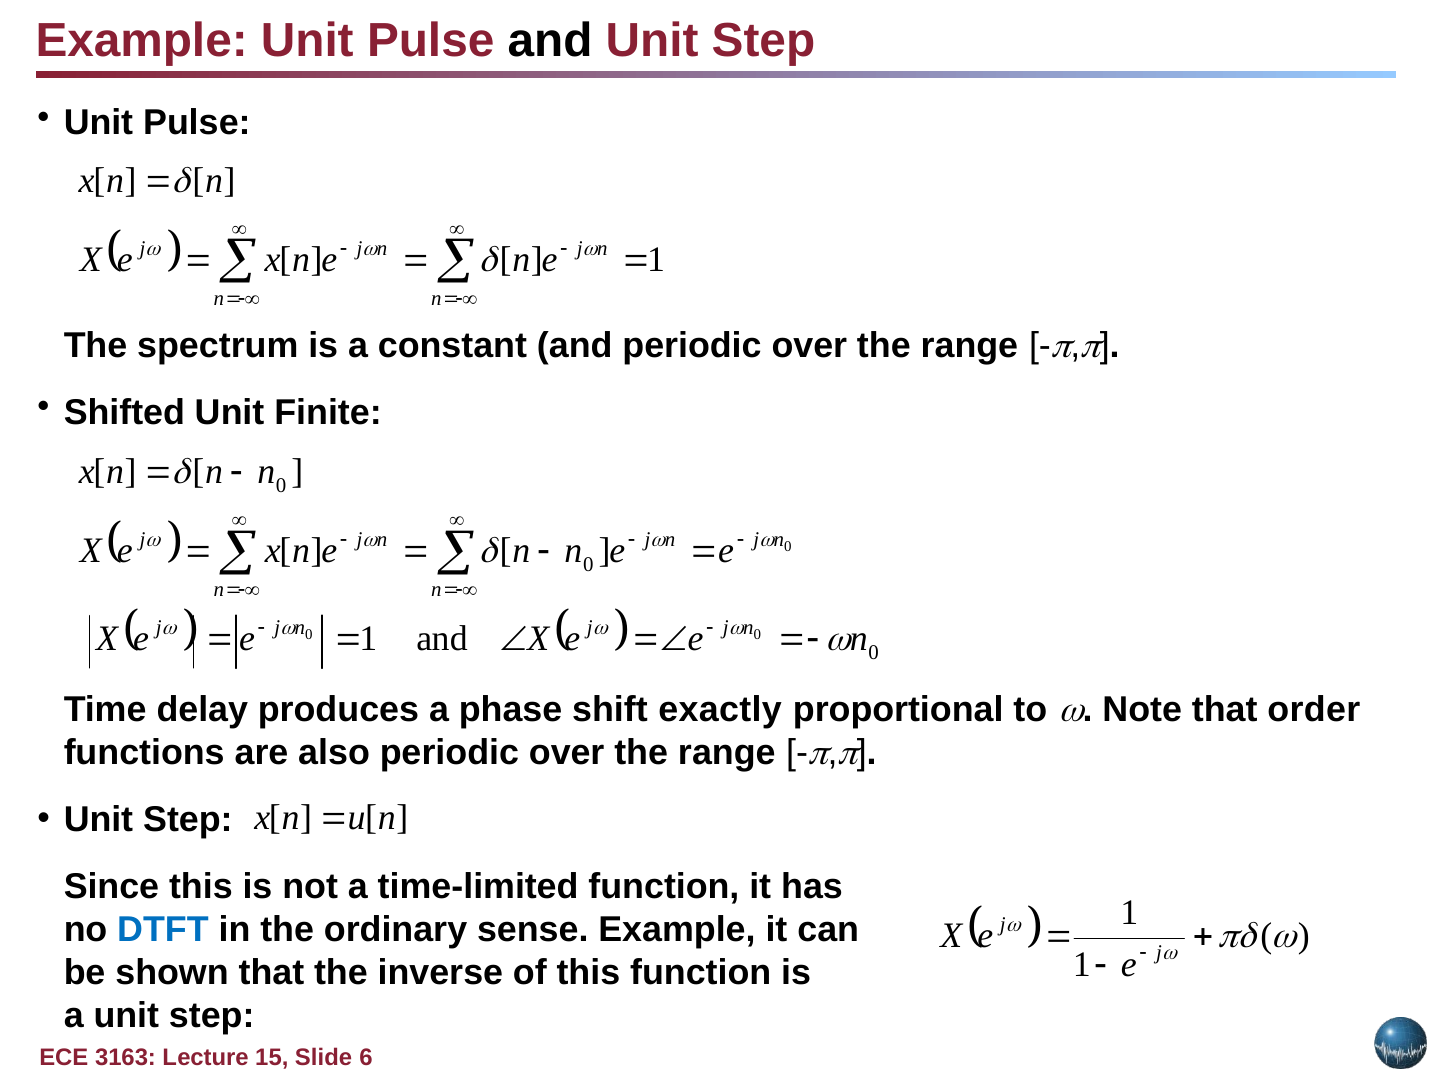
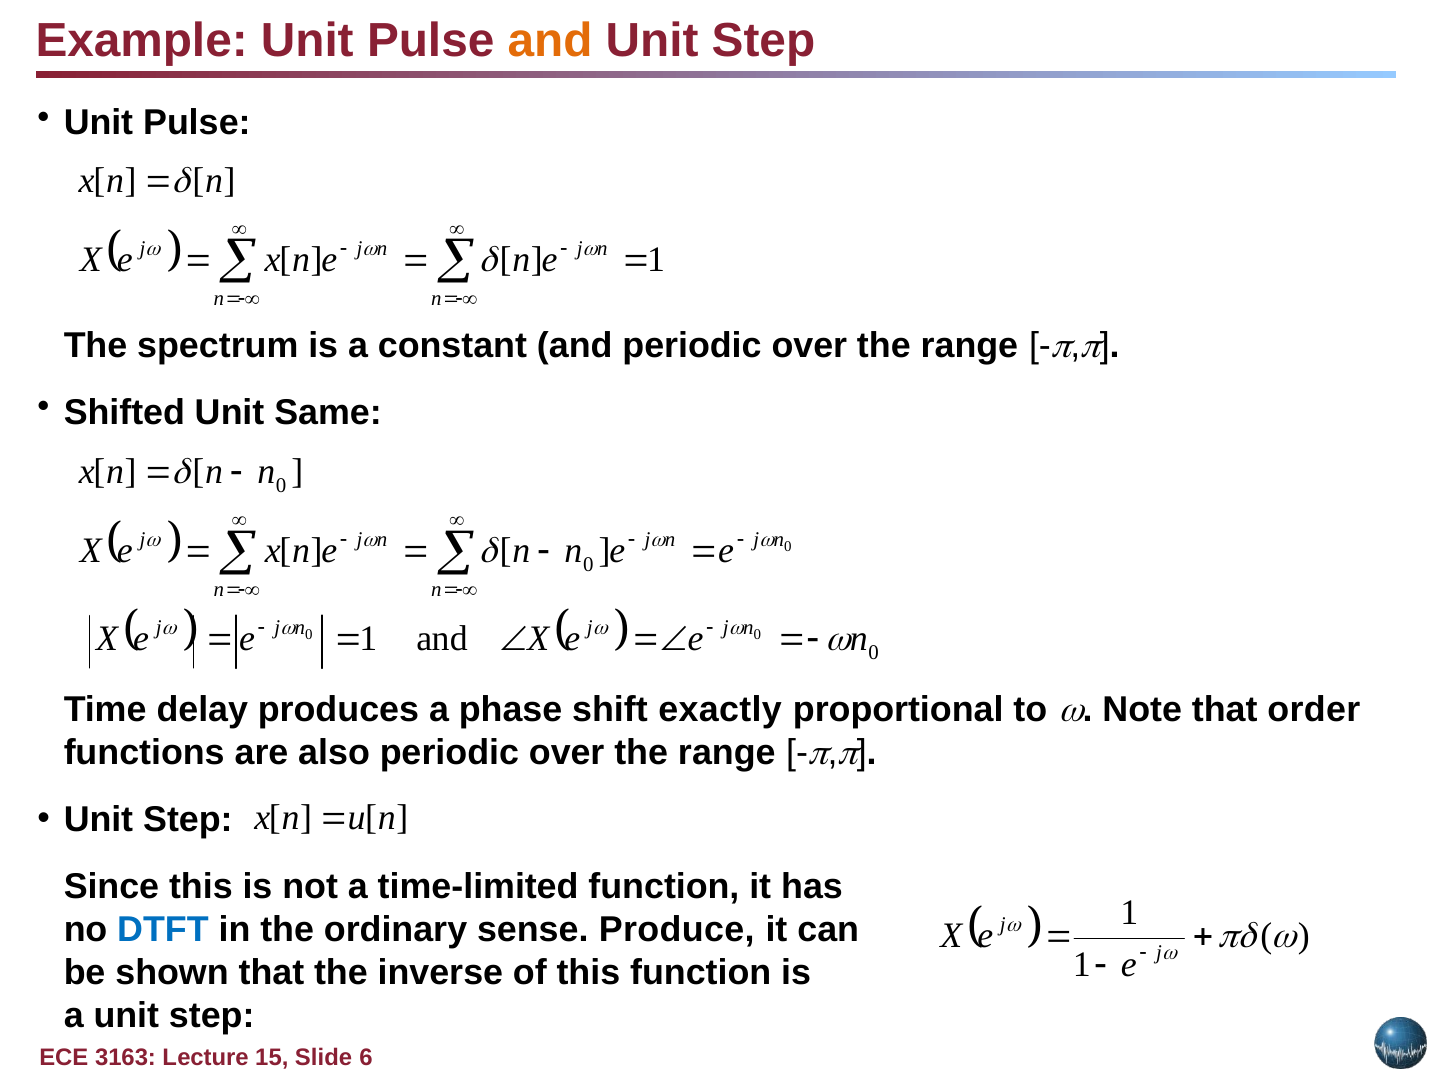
and colour: black -> orange (550, 41)
Finite: Finite -> Same (328, 412)
sense Example: Example -> Produce (677, 930)
